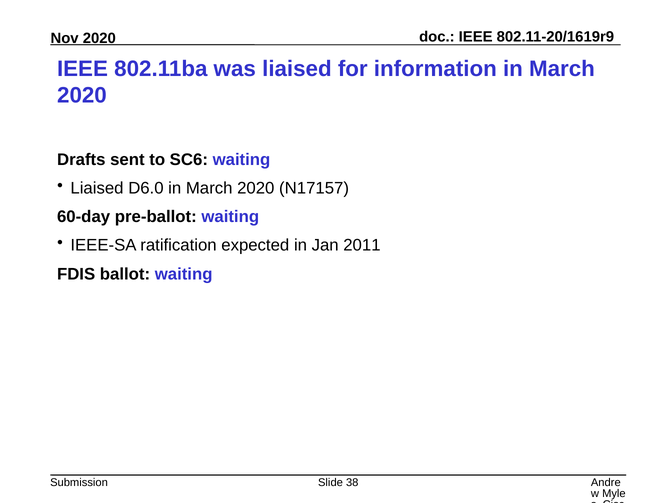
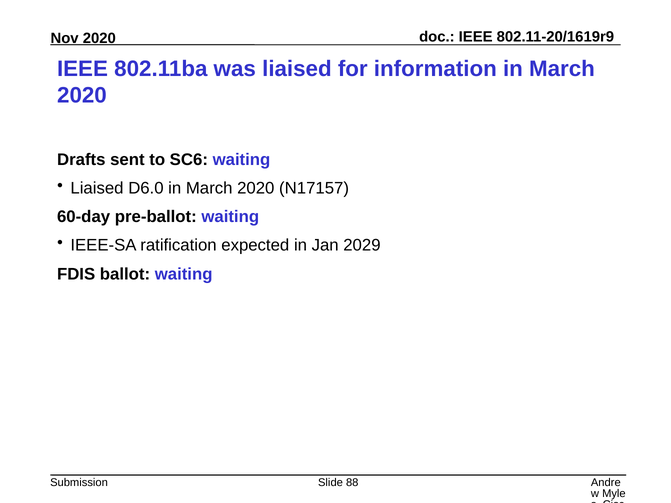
2011: 2011 -> 2029 (362, 246)
38: 38 -> 88 (352, 483)
